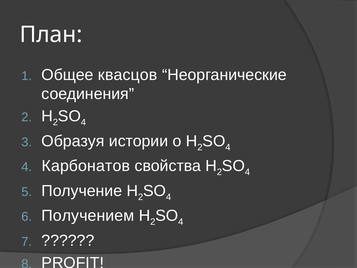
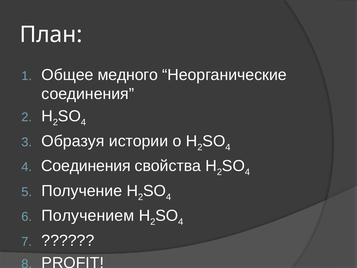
квасцов: квасцов -> медного (128, 75)
Карбонатов: Карбонатов -> Соединения (86, 166)
